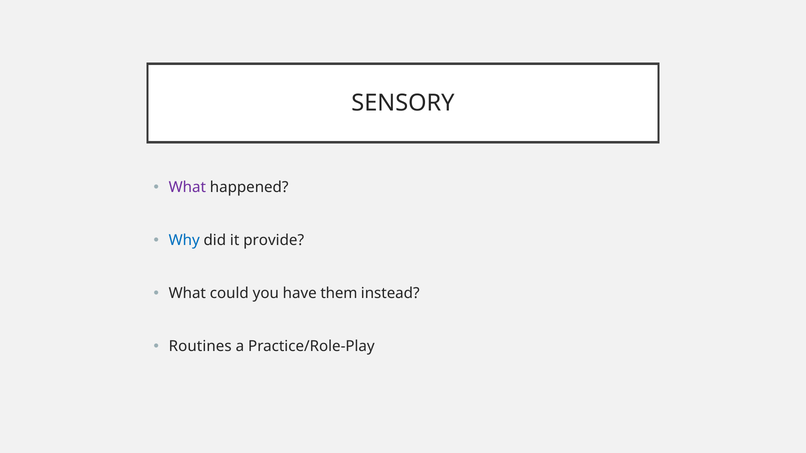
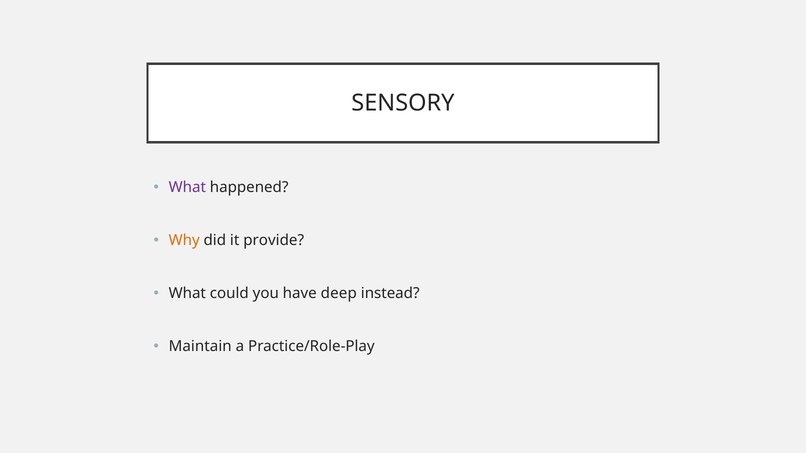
Why colour: blue -> orange (184, 241)
them: them -> deep (339, 294)
Routines: Routines -> Maintain (200, 347)
